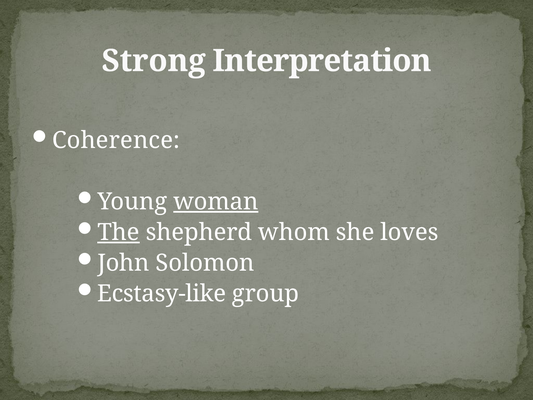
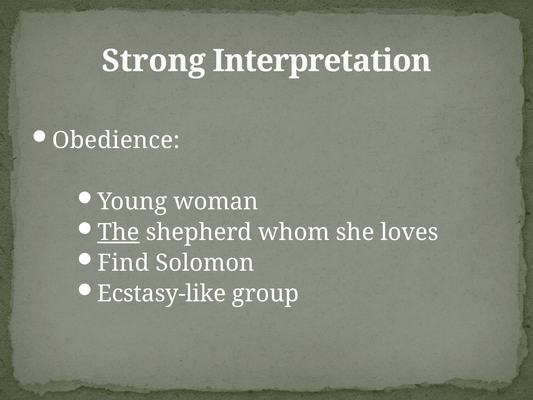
Coherence: Coherence -> Obedience (116, 140)
woman underline: present -> none (216, 202)
John: John -> Find (123, 263)
